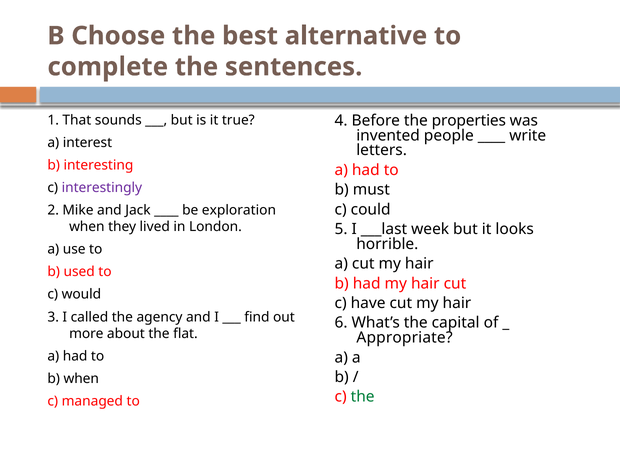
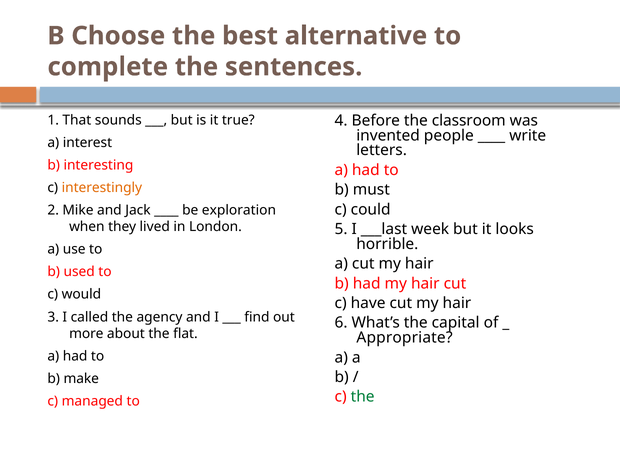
properties: properties -> classroom (469, 121)
interestingly colour: purple -> orange (102, 188)
b when: when -> make (81, 379)
